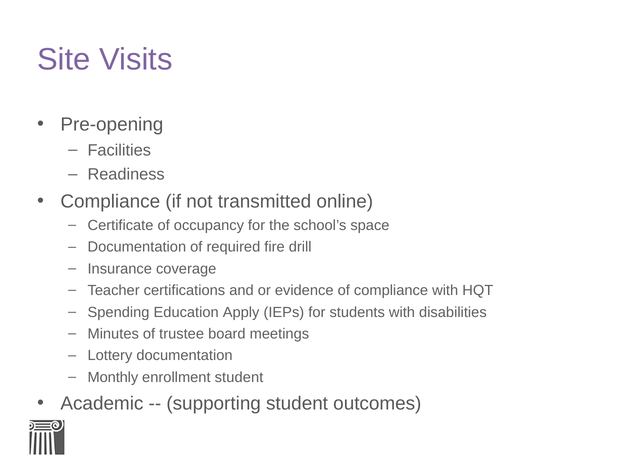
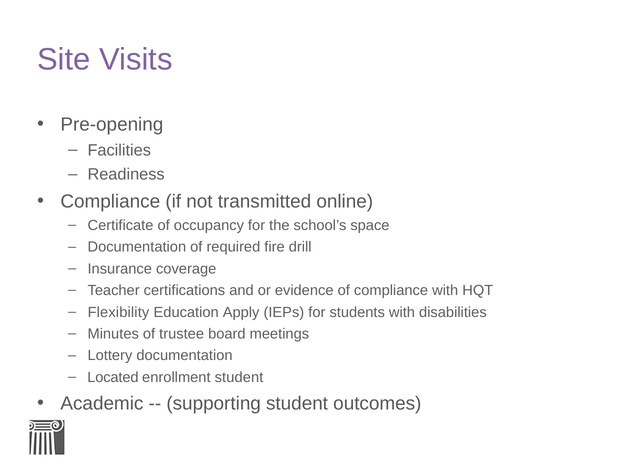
Spending: Spending -> Flexibility (118, 312)
Monthly: Monthly -> Located (113, 377)
